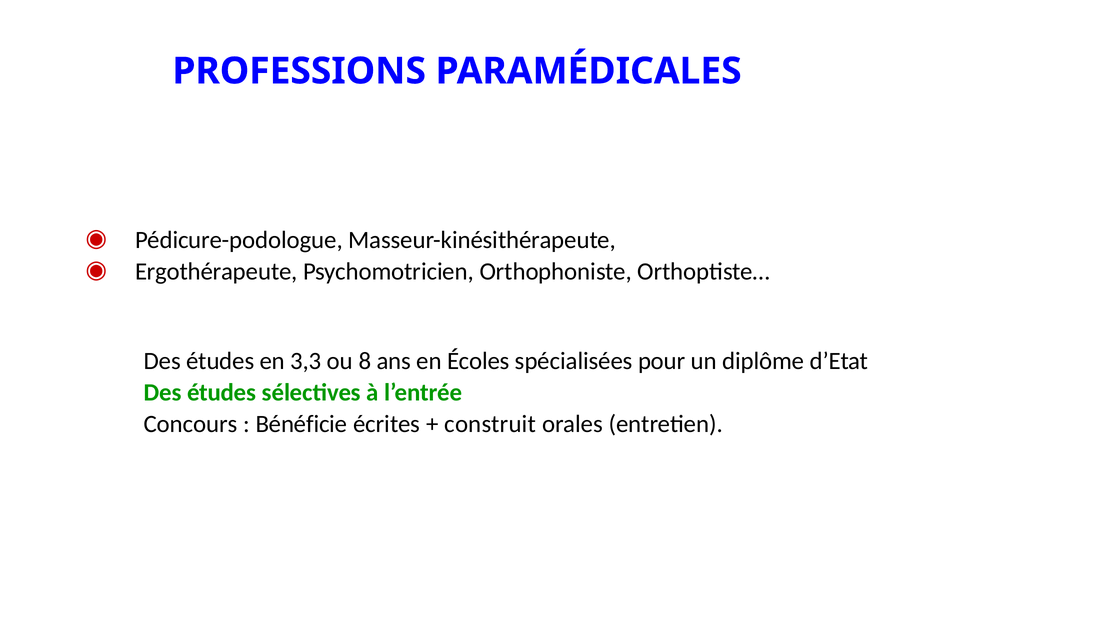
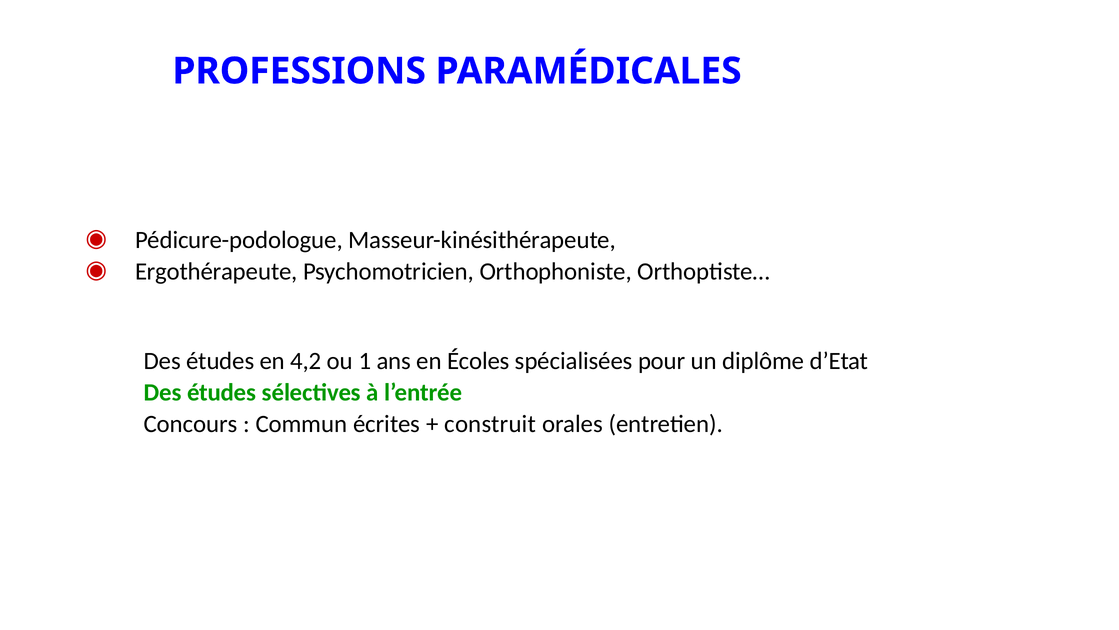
3,3: 3,3 -> 4,2 (306, 361)
8: 8 -> 1 (365, 361)
Bénéficie: Bénéficie -> Commun (301, 424)
